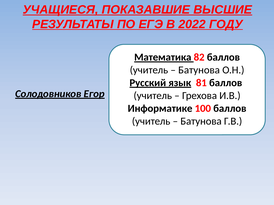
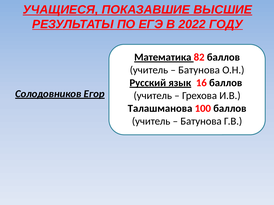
81: 81 -> 16 (201, 83)
Информатике: Информатике -> Талашманова (160, 109)
